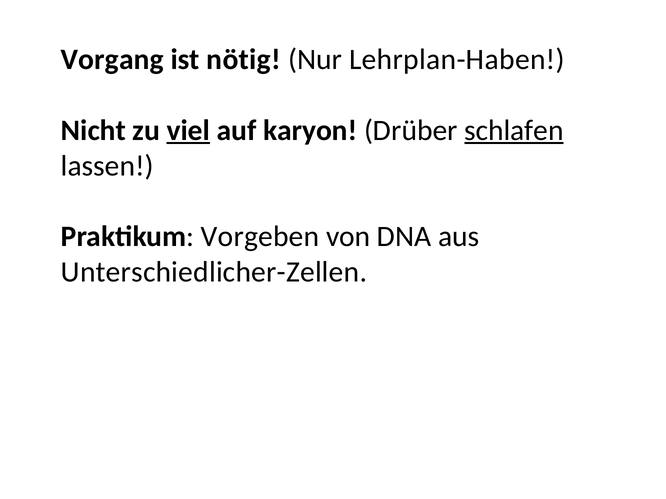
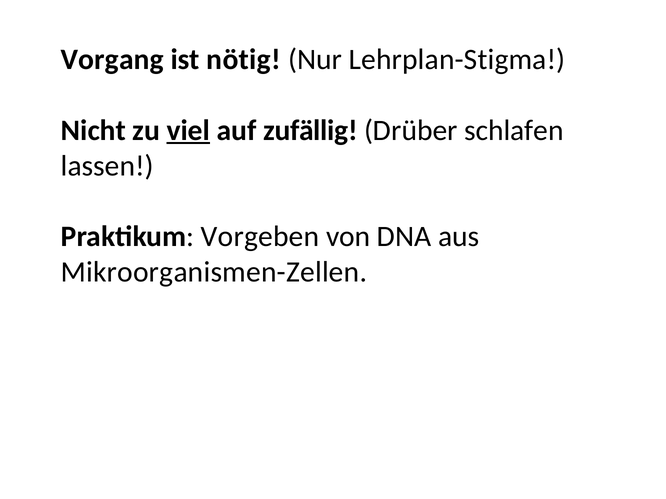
Lehrplan-Haben: Lehrplan-Haben -> Lehrplan-Stigma (457, 59)
karyon: karyon -> zufällig (310, 130)
schlafen underline: present -> none (514, 130)
Unterschiedlicher-Zellen: Unterschiedlicher-Zellen -> Mikroorganismen-Zellen (214, 272)
